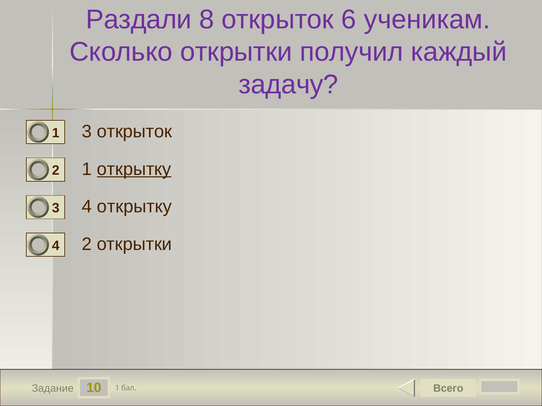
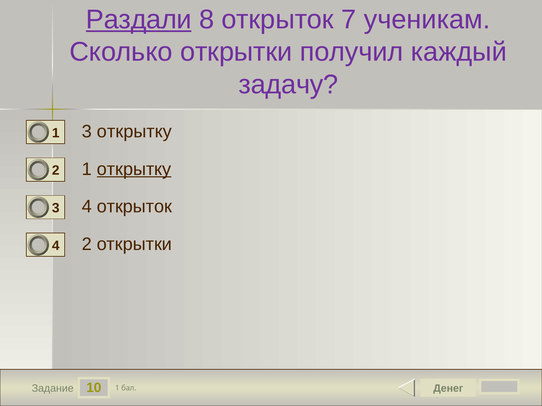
Раздали underline: none -> present (139, 20)
6: 6 -> 7 (349, 20)
3 открыток: открыток -> открытку (134, 132)
4 открытку: открытку -> открыток (134, 207)
Всего: Всего -> Денег (448, 389)
